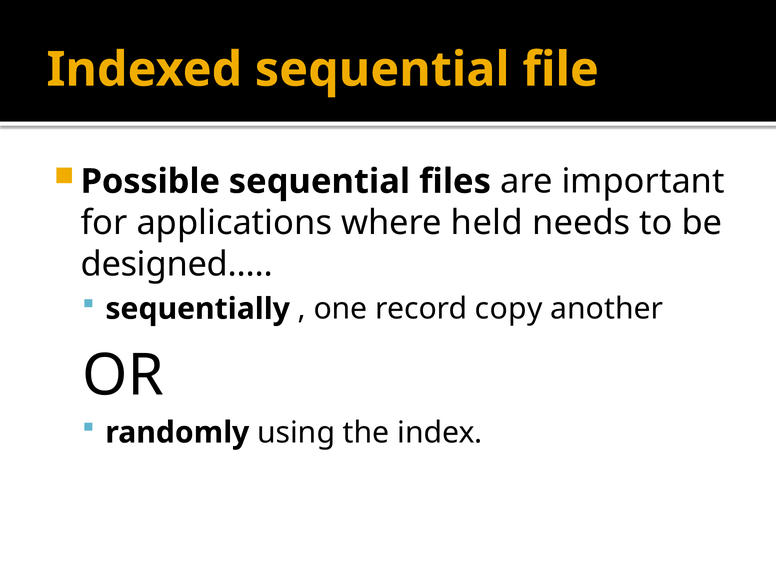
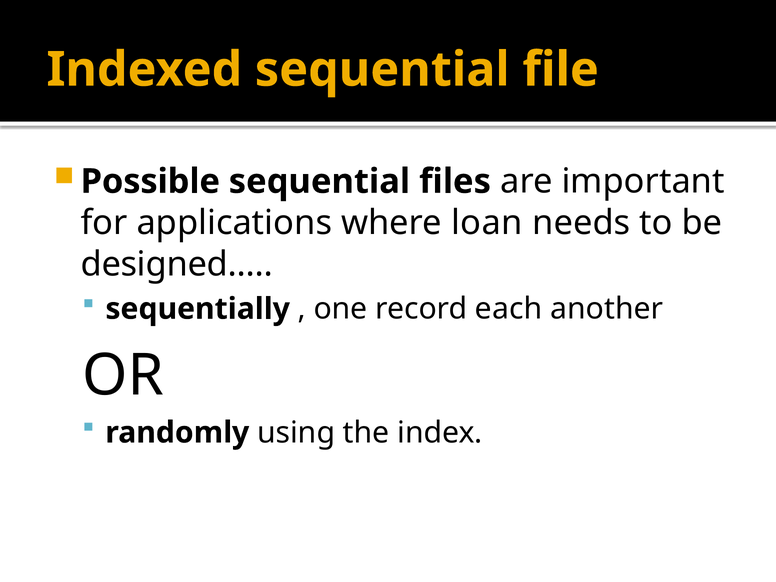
held: held -> loan (487, 223)
copy: copy -> each (509, 309)
